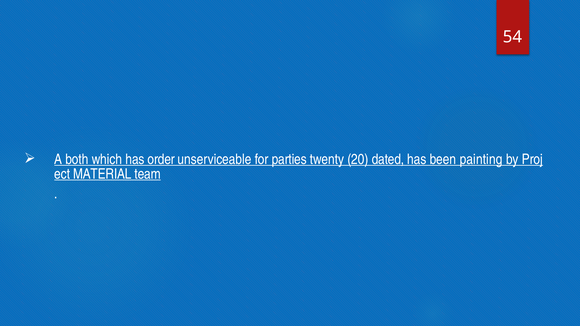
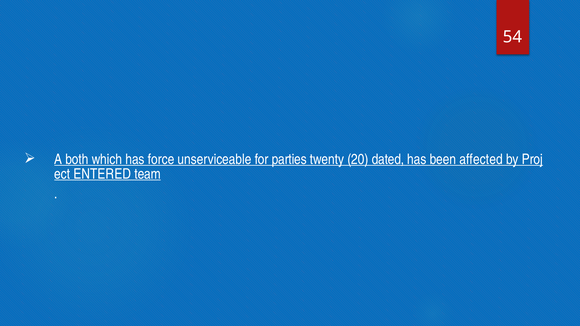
order: order -> force (161, 160)
painting: painting -> affected (481, 160)
MATERIAL: MATERIAL -> ENTERED (102, 174)
